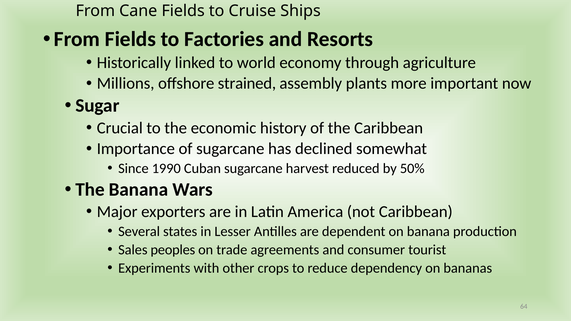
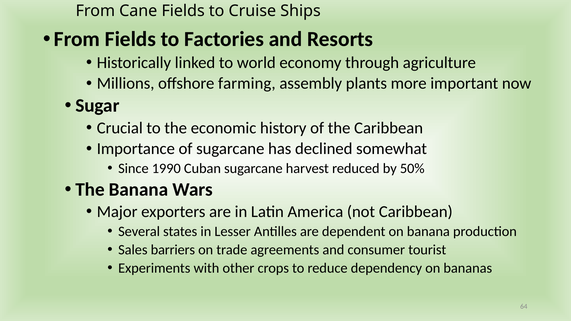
strained: strained -> farming (247, 84)
peoples: peoples -> barriers (173, 250)
